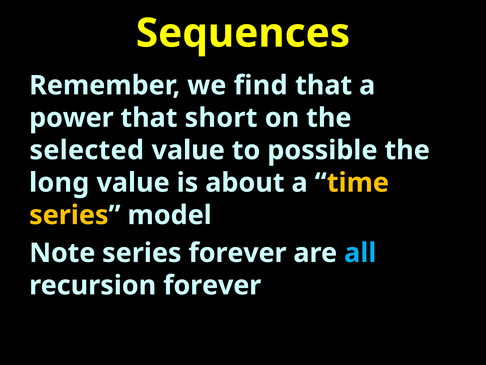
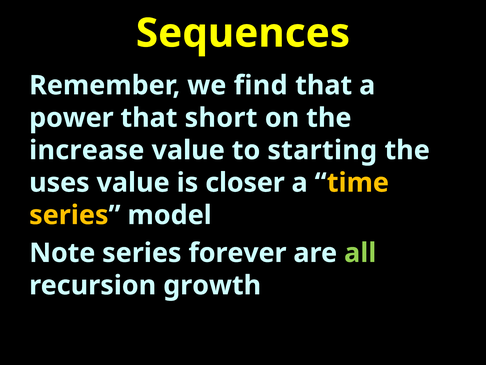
selected: selected -> increase (87, 150)
possible: possible -> starting (322, 150)
long: long -> uses (59, 183)
about: about -> closer (245, 183)
all colour: light blue -> light green (360, 253)
recursion forever: forever -> growth (212, 285)
